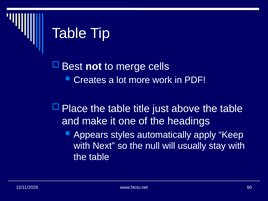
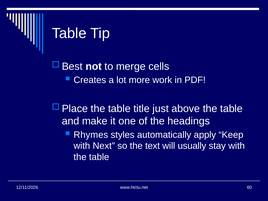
Appears: Appears -> Rhymes (91, 135)
null: null -> text (153, 146)
